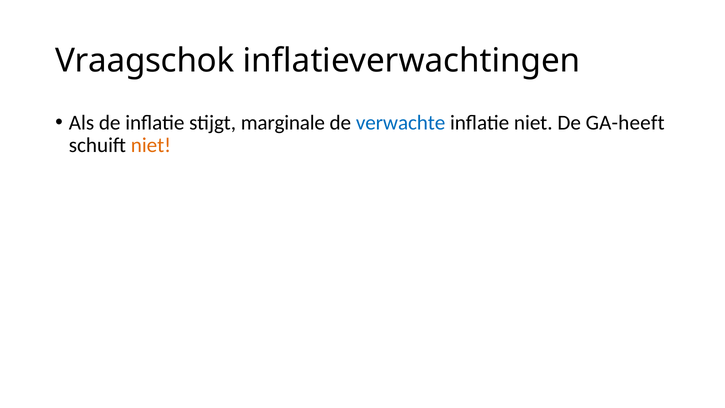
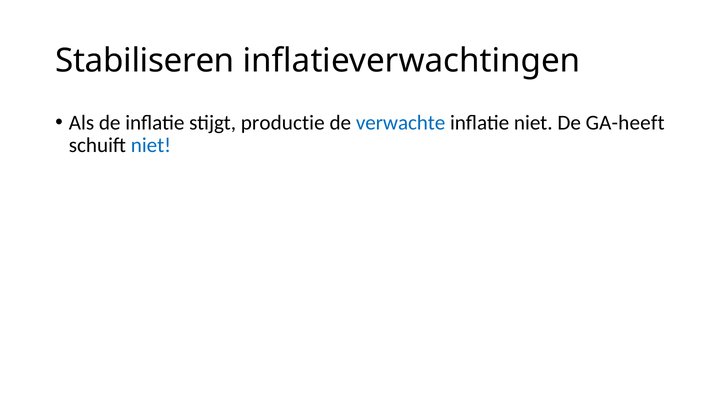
Vraagschok: Vraagschok -> Stabiliseren (145, 61)
marginale: marginale -> productie (283, 123)
niet colour: orange -> blue (151, 145)
